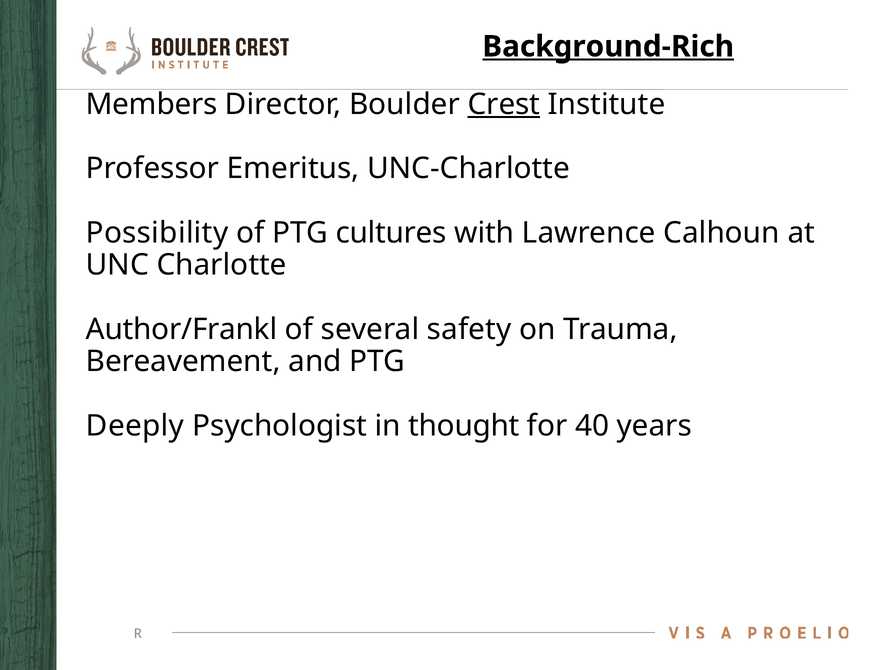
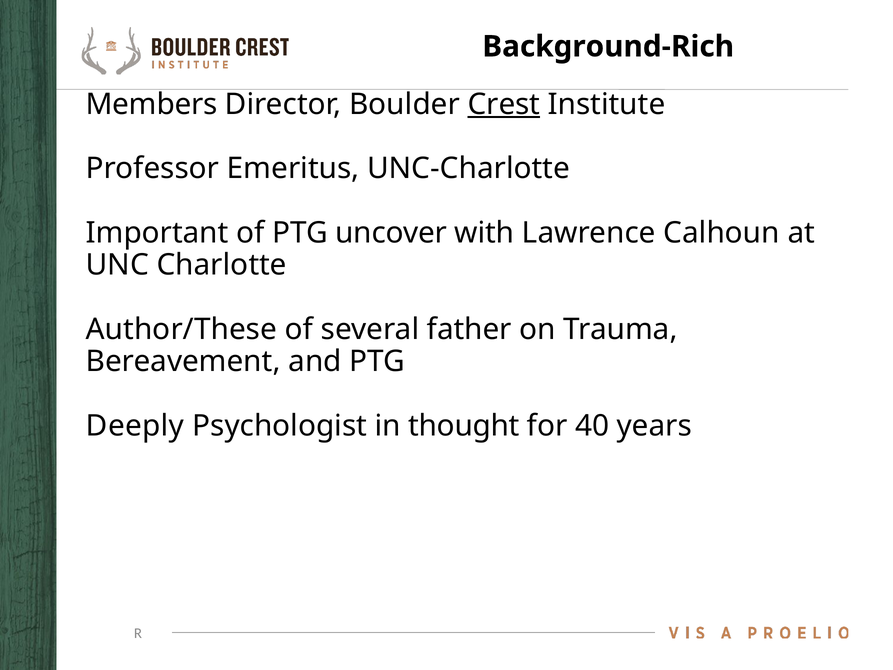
Background-Rich underline: present -> none (608, 47)
Possibility: Possibility -> Important (157, 233)
cultures: cultures -> uncover (391, 233)
Author/Frankl: Author/Frankl -> Author/These (181, 329)
safety: safety -> father (469, 329)
